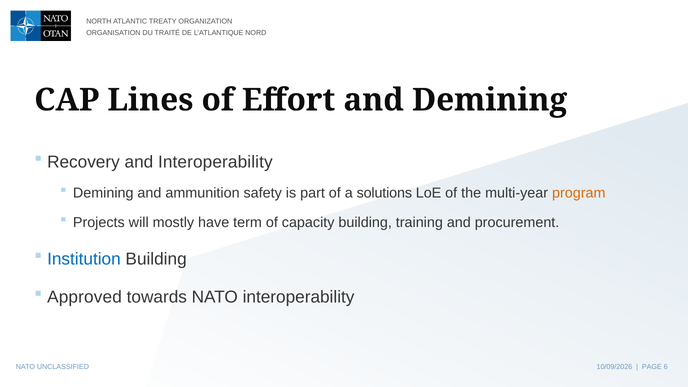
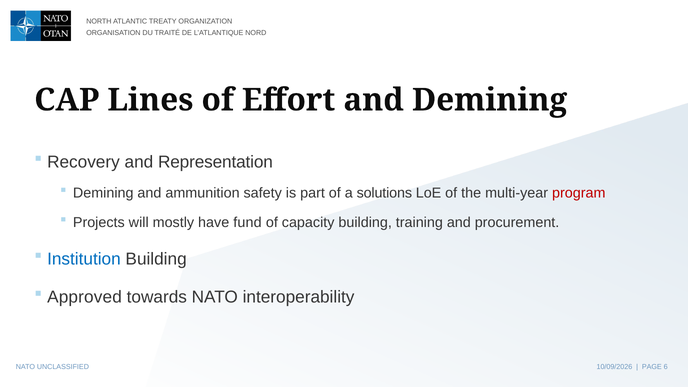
and Interoperability: Interoperability -> Representation (215, 162)
program colour: orange -> red (579, 193)
term: term -> fund (248, 222)
